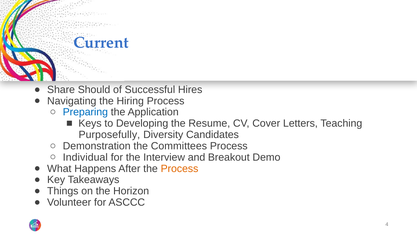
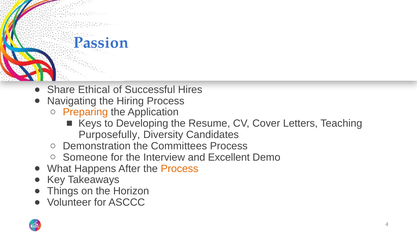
Current: Current -> Passion (101, 43)
Should: Should -> Ethical (94, 89)
Preparing colour: blue -> orange (85, 112)
Individual: Individual -> Someone (85, 157)
Breakout: Breakout -> Excellent (229, 157)
